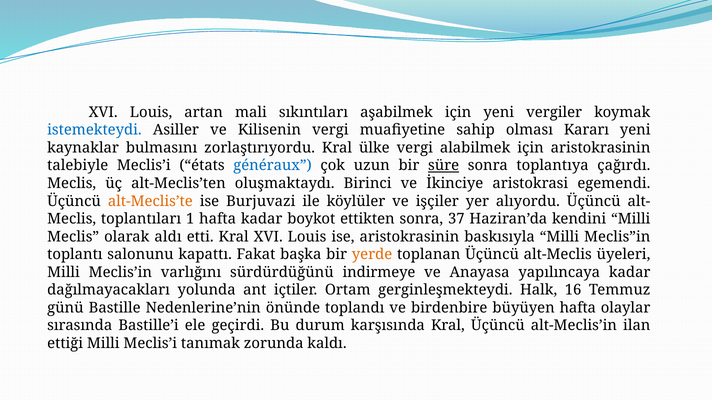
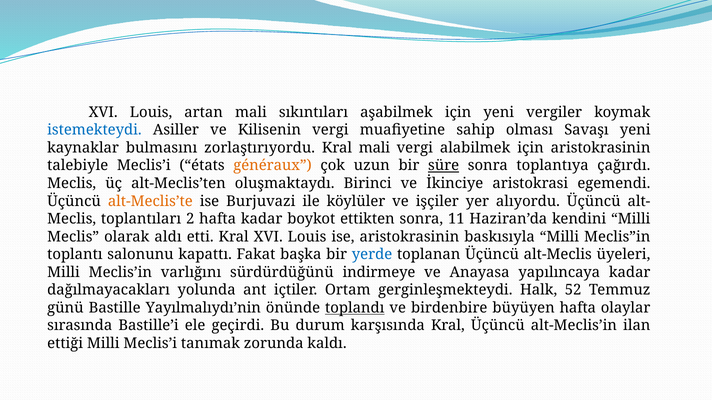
Kararı: Kararı -> Savaşı (586, 130)
Kral ülke: ülke -> mali (374, 148)
généraux colour: blue -> orange (273, 166)
1: 1 -> 2 (190, 219)
37: 37 -> 11 (456, 219)
yerde colour: orange -> blue (372, 255)
16: 16 -> 52 (573, 290)
Nedenlerine’nin: Nedenlerine’nin -> Yayılmalıydı’nin (203, 308)
toplandı underline: none -> present (355, 308)
